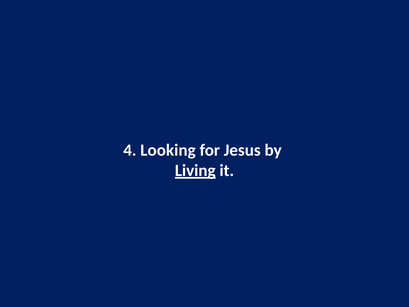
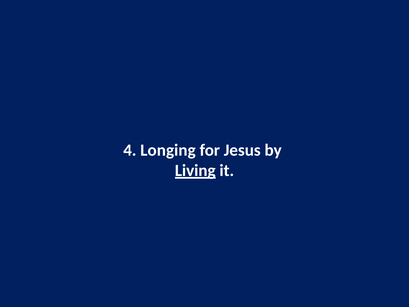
Looking: Looking -> Longing (168, 150)
